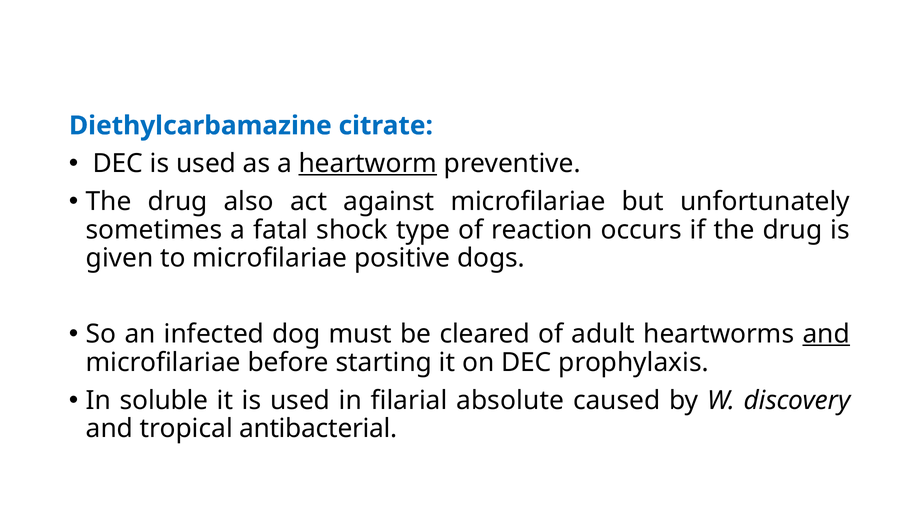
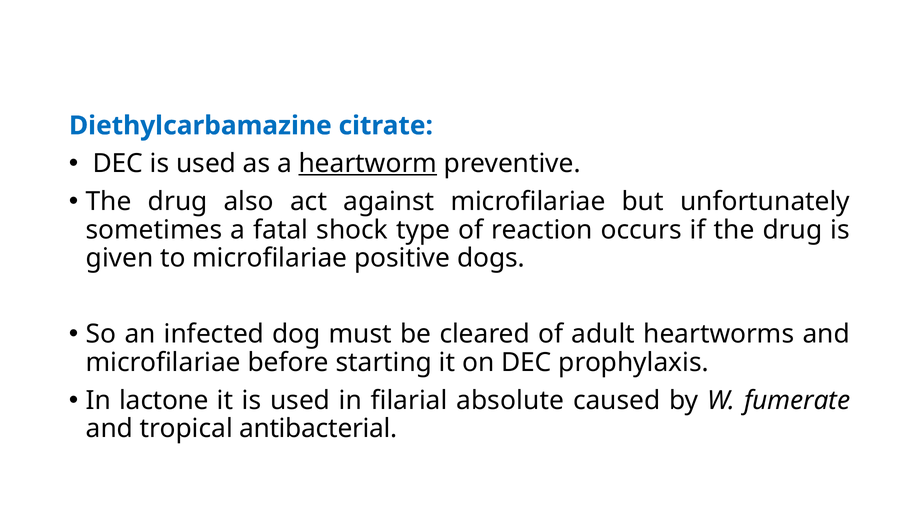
and underline: present -> none (826, 334)
soluble: soluble -> lactone (164, 401)
discovery: discovery -> fumerate (797, 401)
